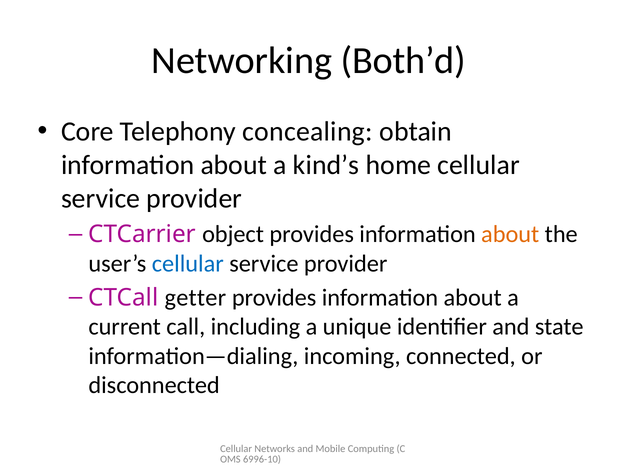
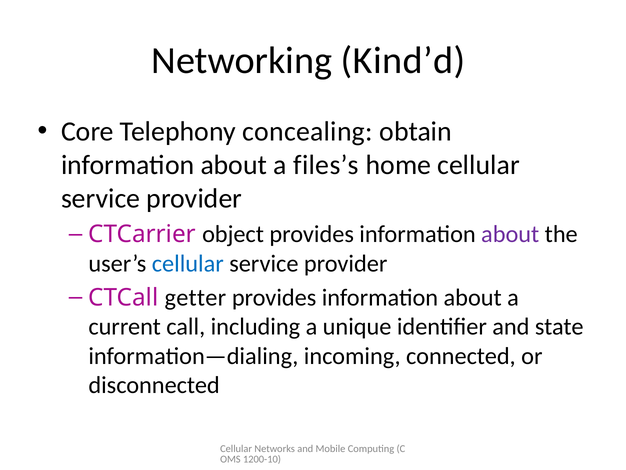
Both’d: Both’d -> Kind’d (403, 61)
kind’s: kind’s -> files’s (326, 165)
about colour: orange -> purple (510, 234)
6996-10: 6996-10 -> 1200-10 (262, 459)
